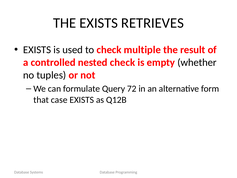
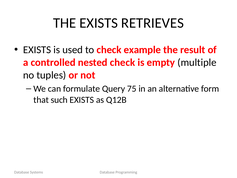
multiple: multiple -> example (142, 50)
whether: whether -> multiple (197, 62)
72: 72 -> 75 (132, 89)
case: case -> such (59, 100)
